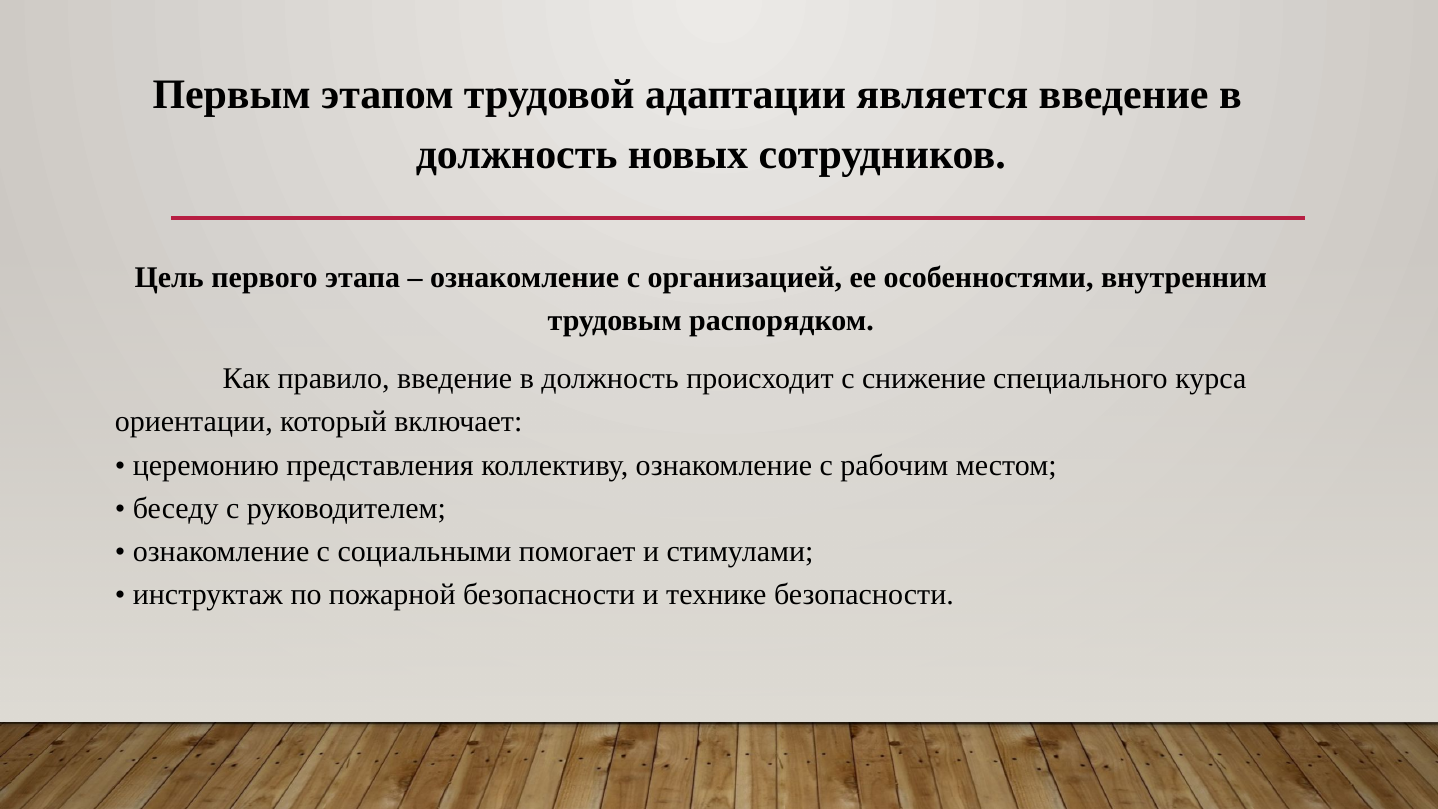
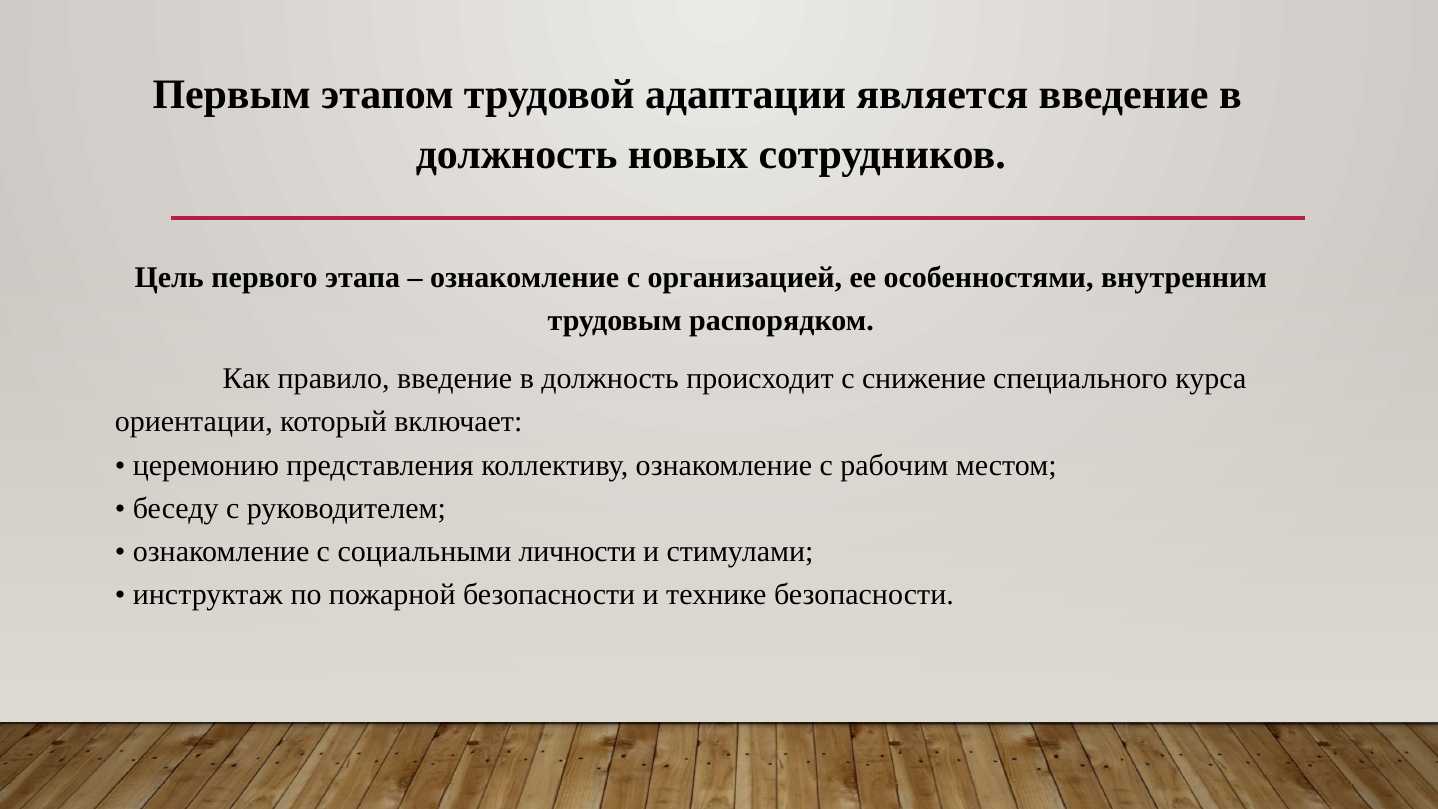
помогает: помогает -> личности (577, 551)
